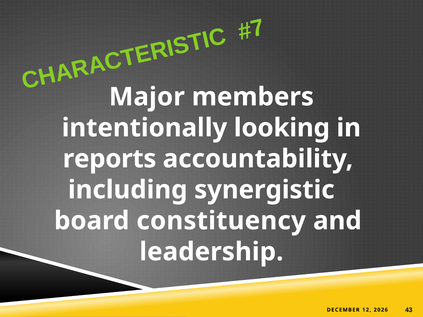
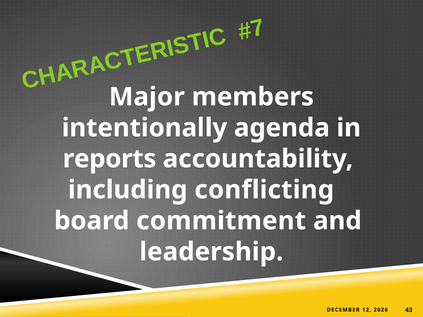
looking: looking -> agenda (282, 128)
synergistic: synergistic -> conflicting (264, 190)
constituency: constituency -> commitment (221, 221)
